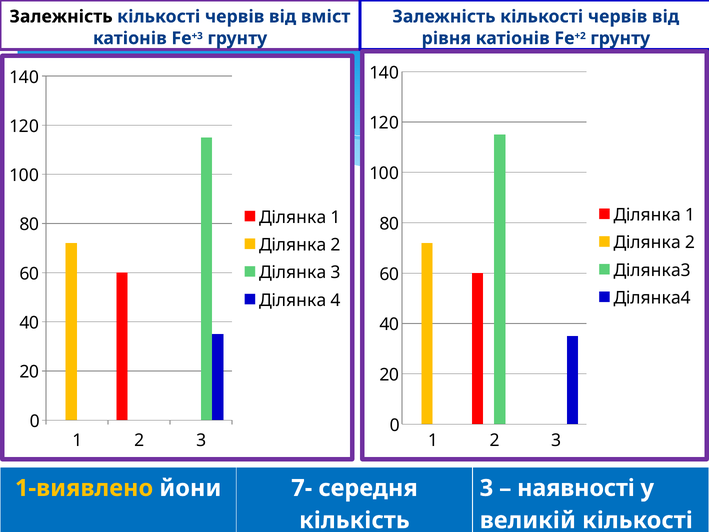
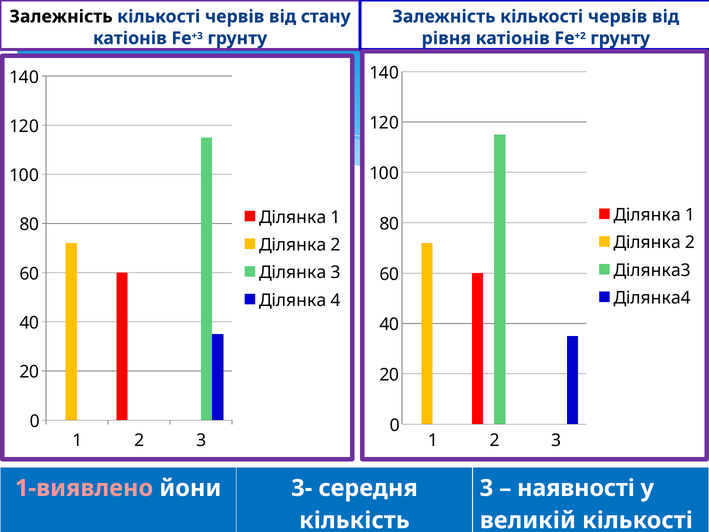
вміст: вміст -> стану (326, 17)
1-виявлено colour: yellow -> pink (84, 488)
7-: 7- -> 3- (302, 488)
